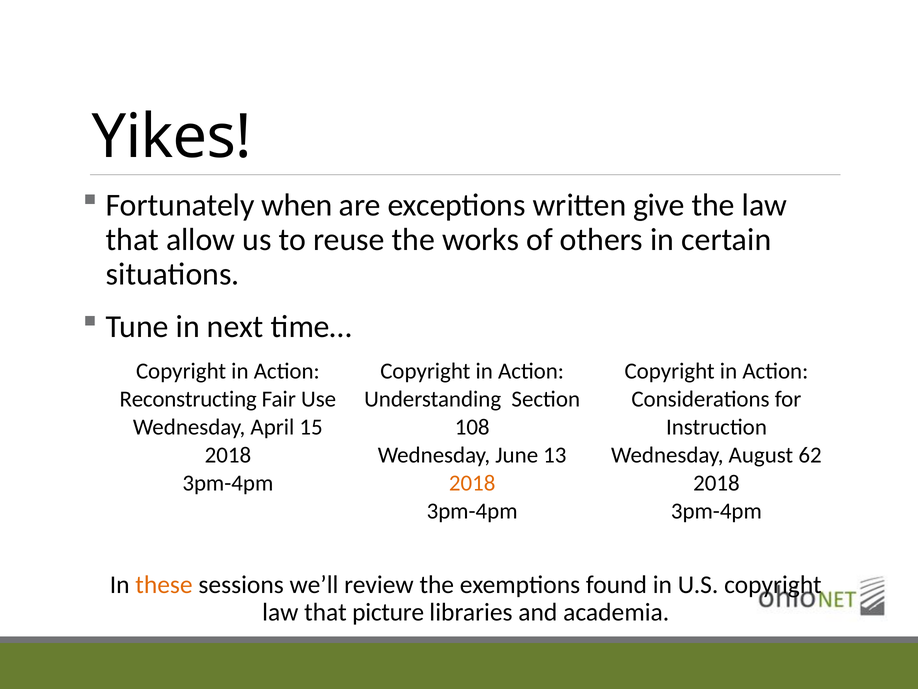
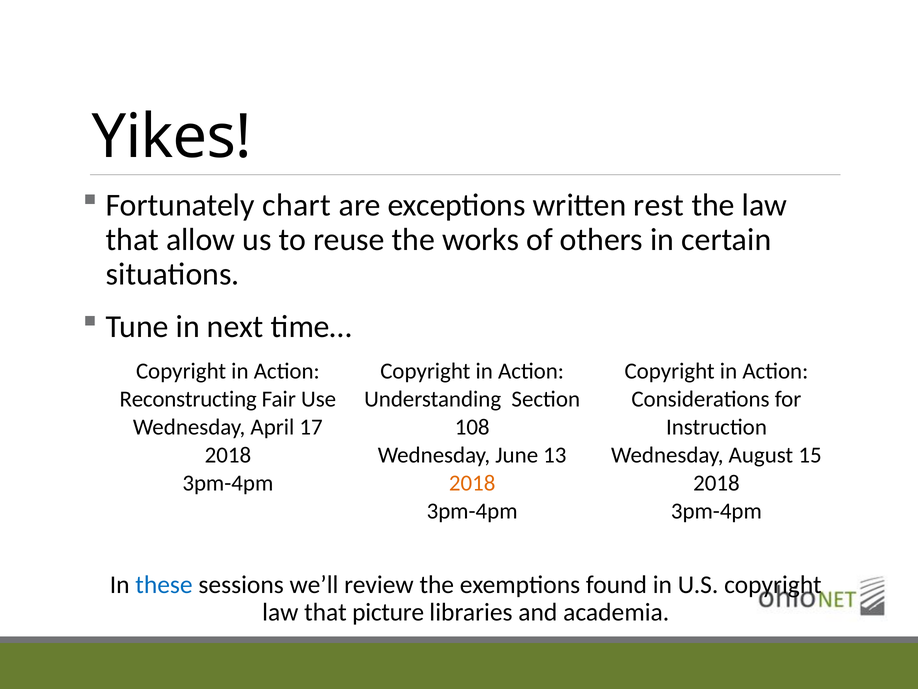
when: when -> chart (297, 205)
give: give -> rest (659, 205)
15: 15 -> 17 (311, 427)
62: 62 -> 15 (810, 455)
these colour: orange -> blue (164, 584)
